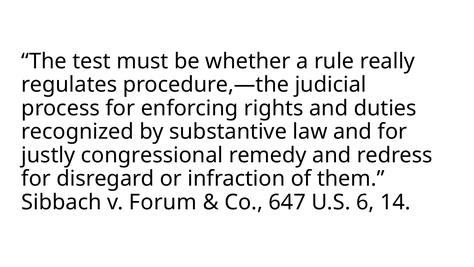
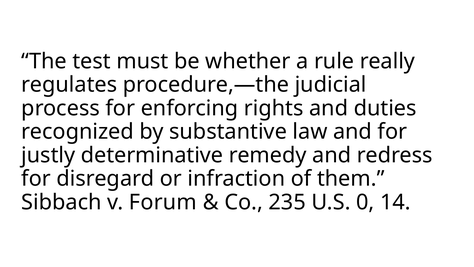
congressional: congressional -> determinative (152, 155)
647: 647 -> 235 (287, 202)
6: 6 -> 0 (365, 202)
